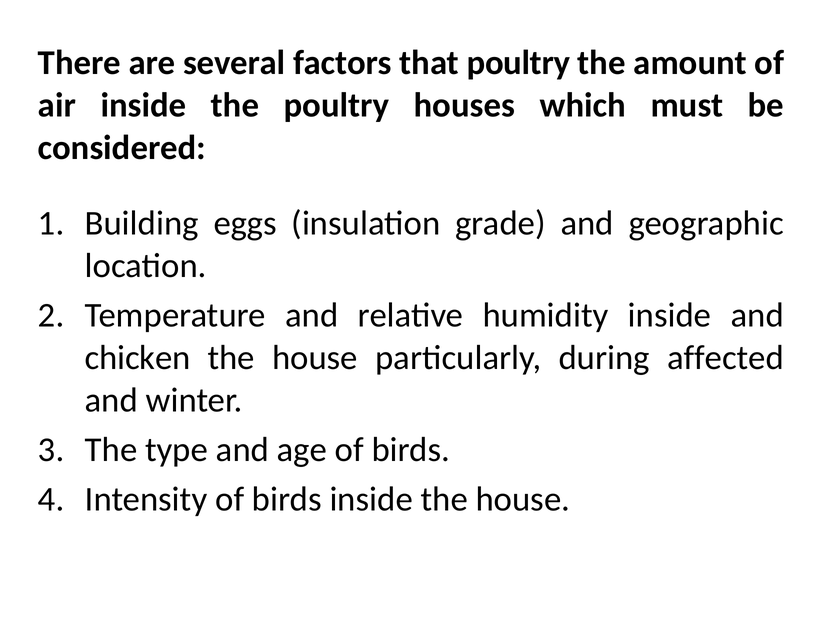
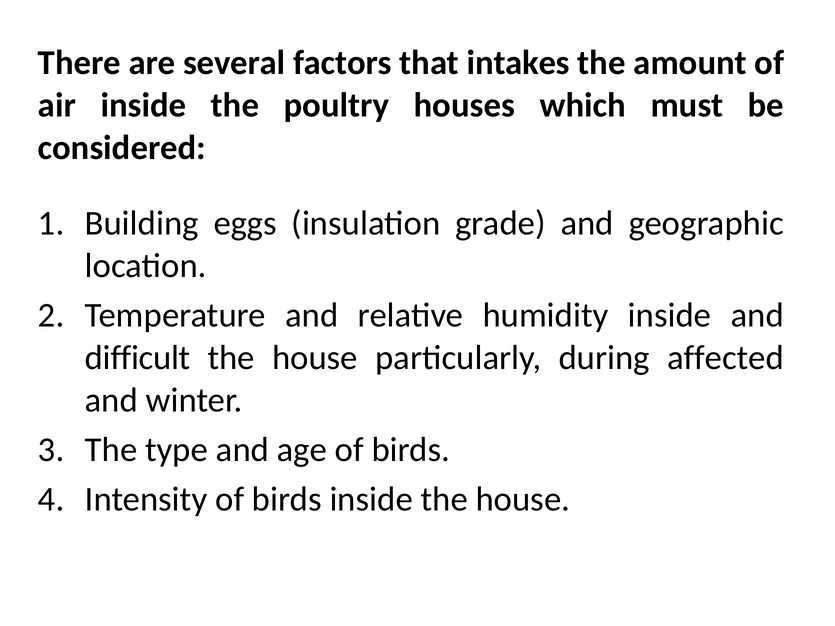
that poultry: poultry -> intakes (518, 63)
chicken: chicken -> difficult (138, 358)
